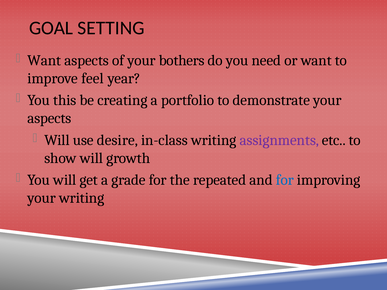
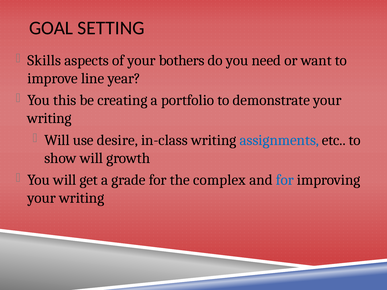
Want: Want -> Skills (44, 60)
feel: feel -> line (93, 78)
aspects: aspects -> writing (49, 118)
assignments colour: purple -> blue (279, 140)
repeated: repeated -> complex (219, 180)
